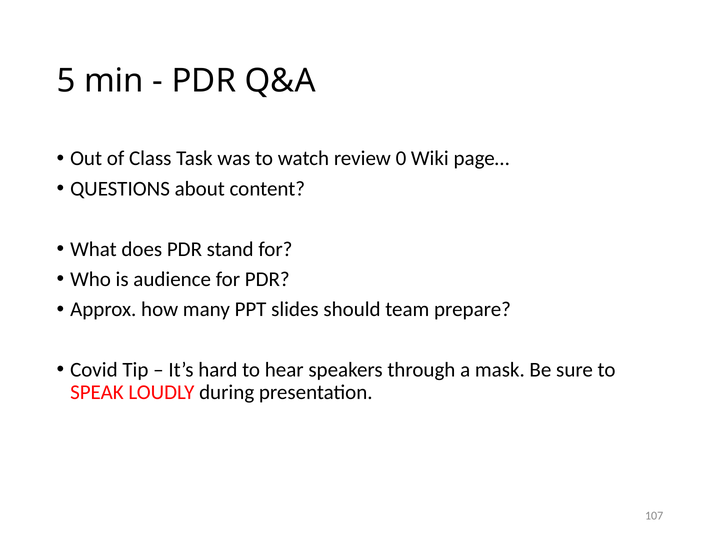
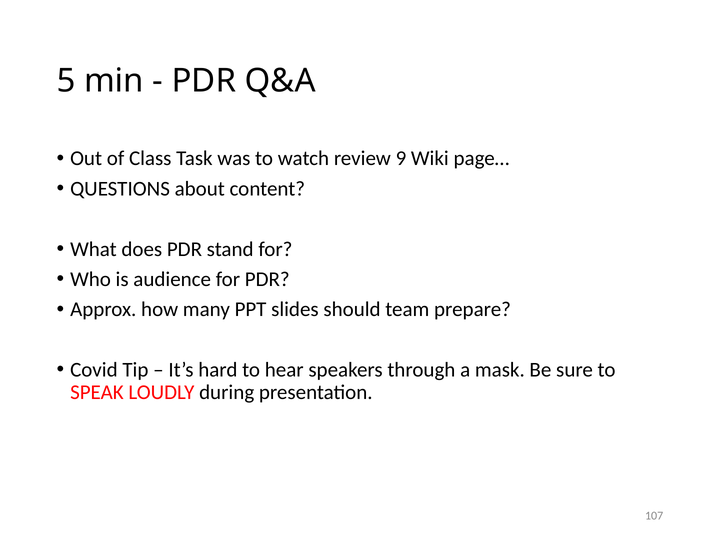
0: 0 -> 9 (401, 159)
